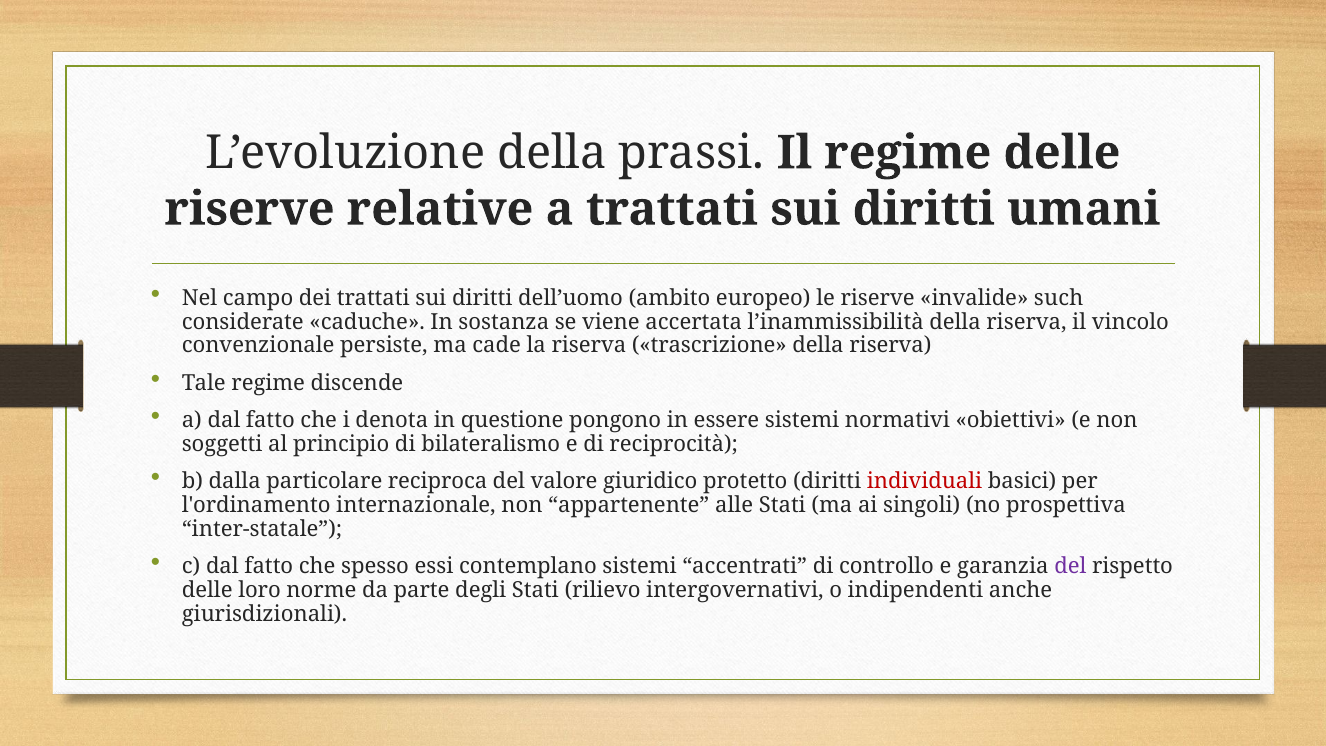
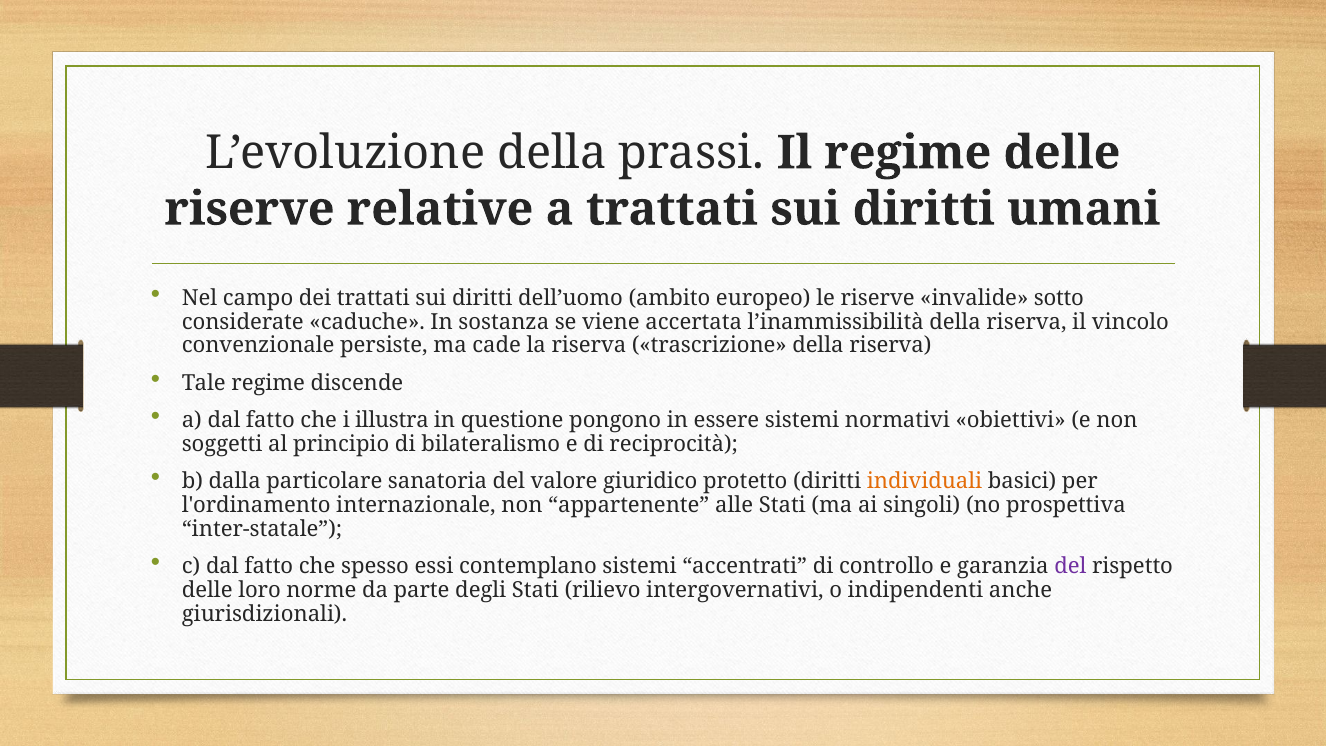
such: such -> sotto (1059, 298)
denota: denota -> illustra (392, 420)
reciproca: reciproca -> sanatoria (438, 481)
individuali colour: red -> orange (925, 481)
